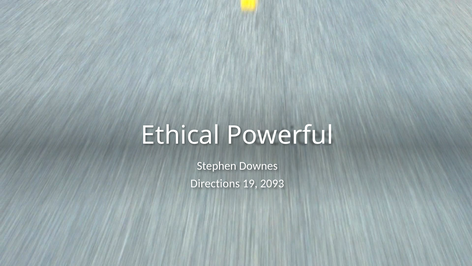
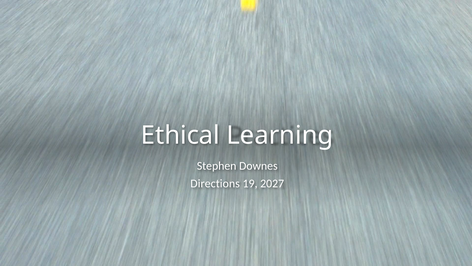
Powerful: Powerful -> Learning (280, 135)
2093: 2093 -> 2027 (272, 183)
